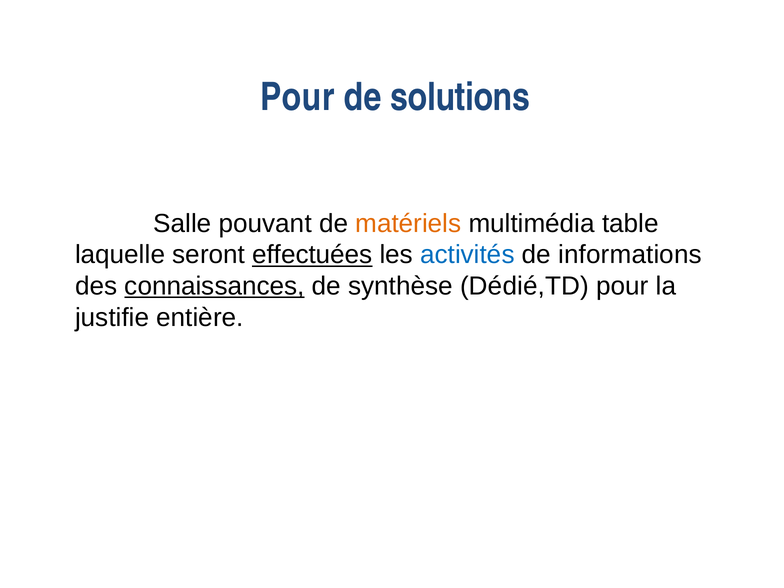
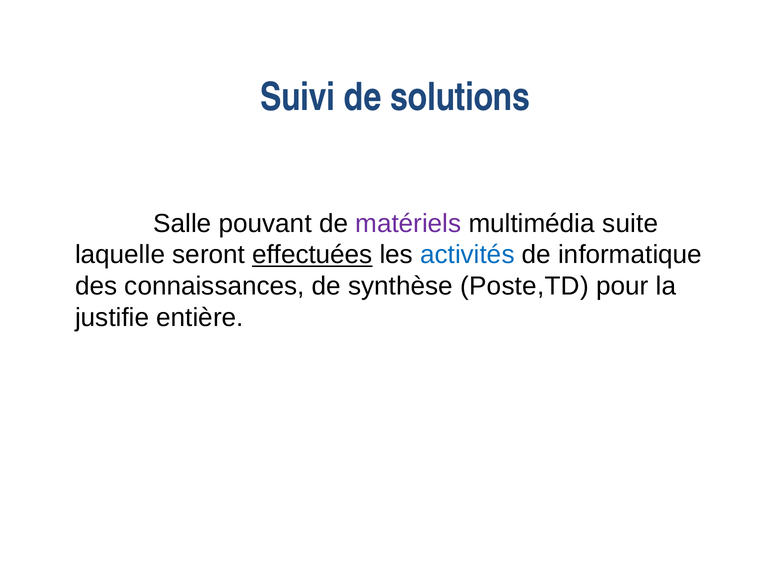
Pour: Pour -> Suivi (298, 97)
matériels colour: orange -> purple (408, 223)
table: table -> suite (630, 223)
informations: informations -> informatique (630, 255)
connaissances underline: present -> none (215, 286)
Dédié,TD: Dédié,TD -> Poste,TD (524, 286)
